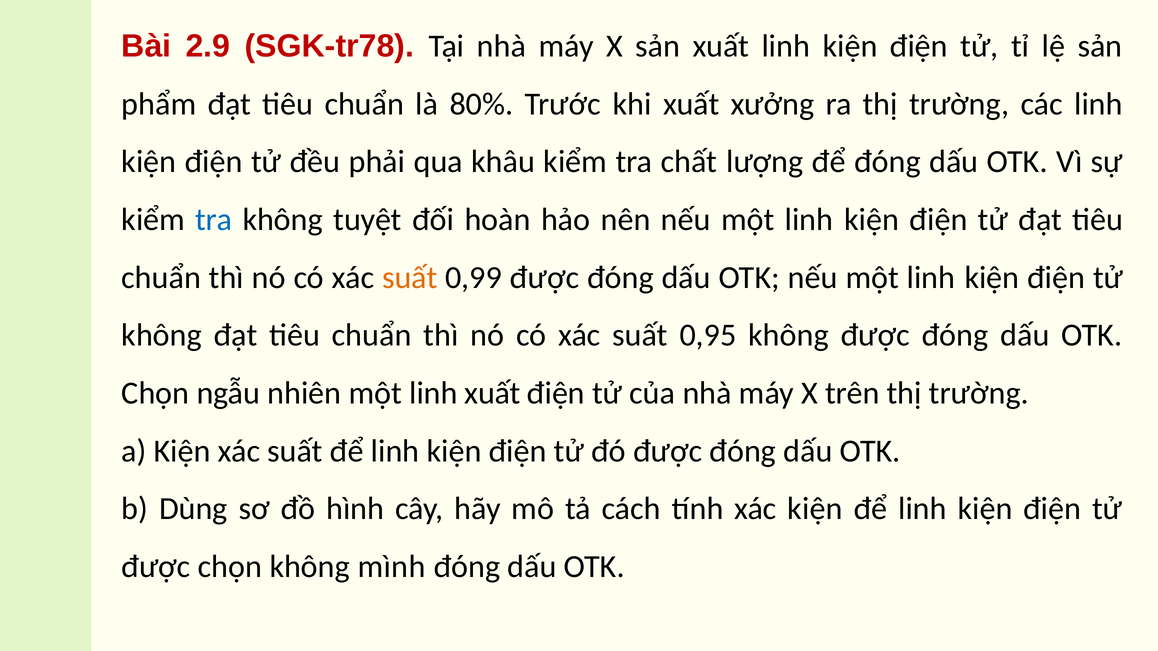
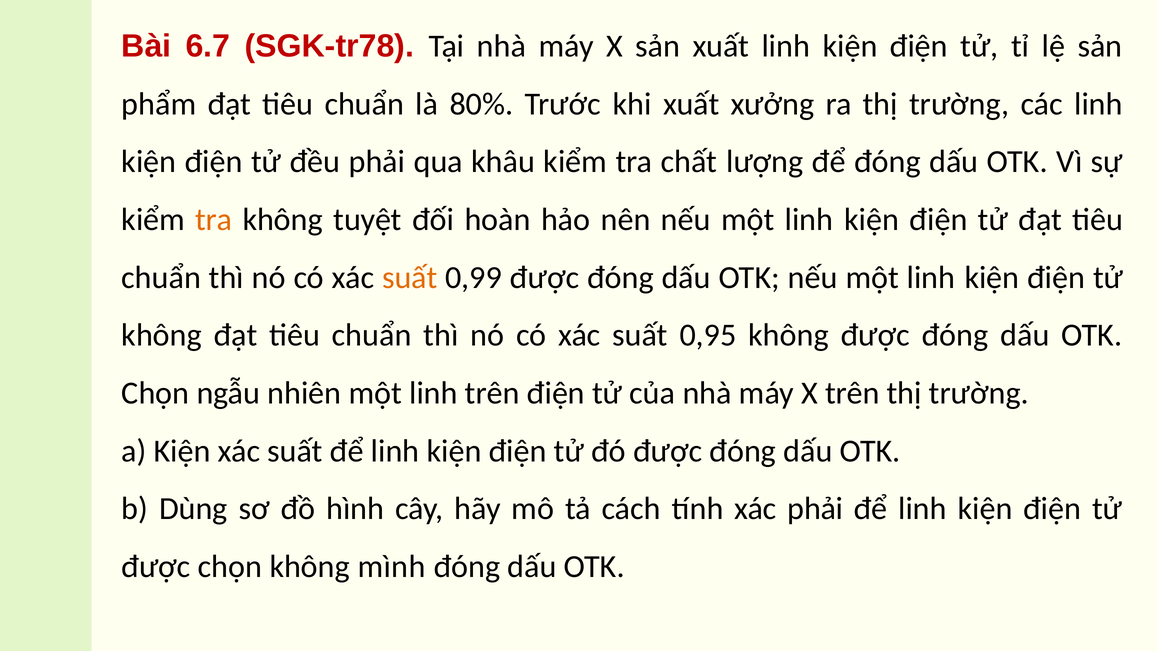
2.9: 2.9 -> 6.7 (208, 46)
tra colour: blue -> orange (214, 220)
linh xuất: xuất -> trên (492, 393)
xác kiện: kiện -> phải (815, 509)
